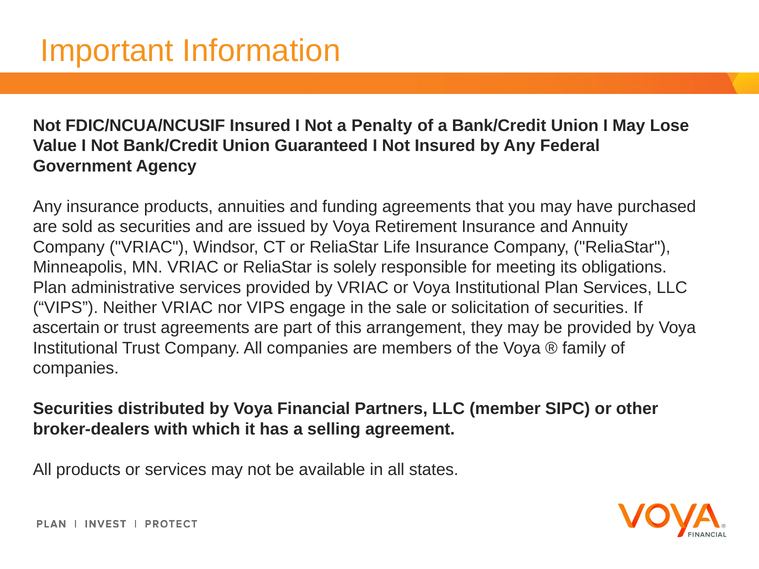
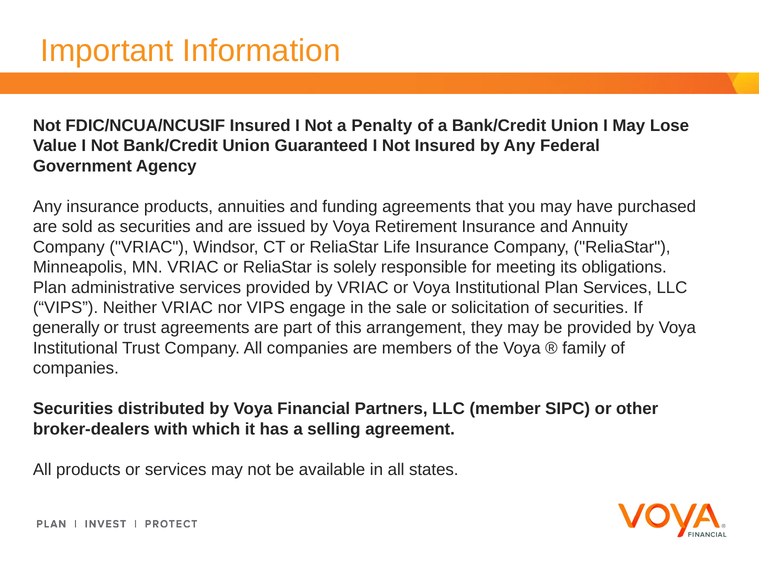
ascertain: ascertain -> generally (66, 328)
